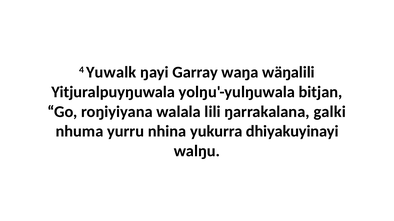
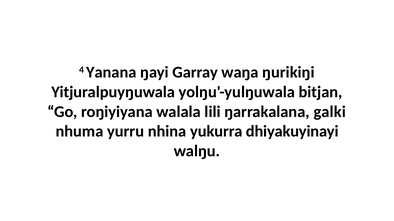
Yuwalk: Yuwalk -> Yanana (111, 73)
wäŋalili: wäŋalili -> ŋurikiŋi (288, 73)
